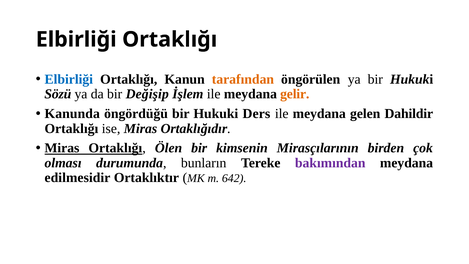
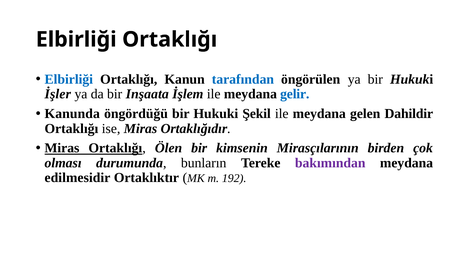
tarafından colour: orange -> blue (243, 79)
Sözü: Sözü -> İşler (58, 94)
Değişip: Değişip -> Inşaata (147, 94)
gelir colour: orange -> blue (295, 94)
Ders: Ders -> Şekil (257, 114)
642: 642 -> 192 (234, 178)
